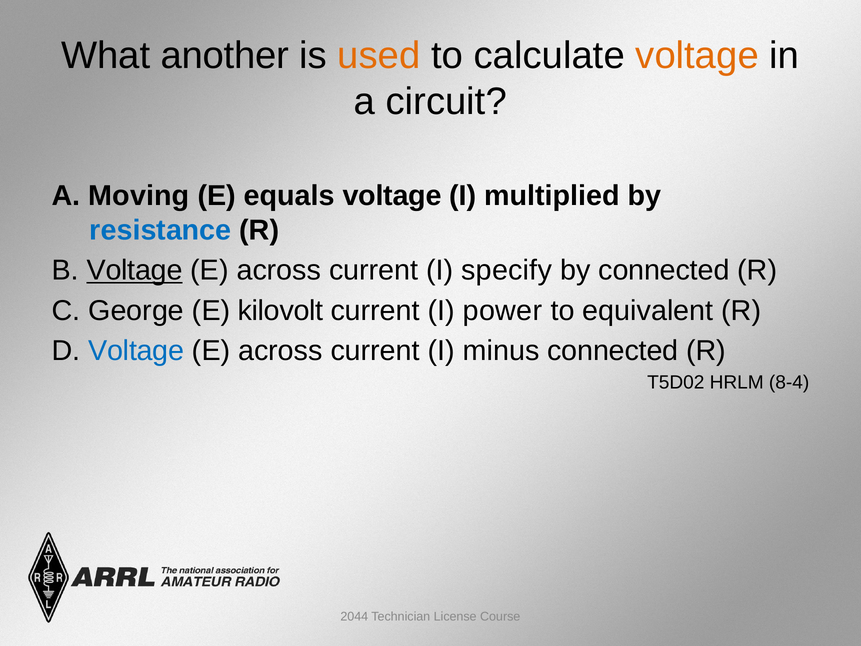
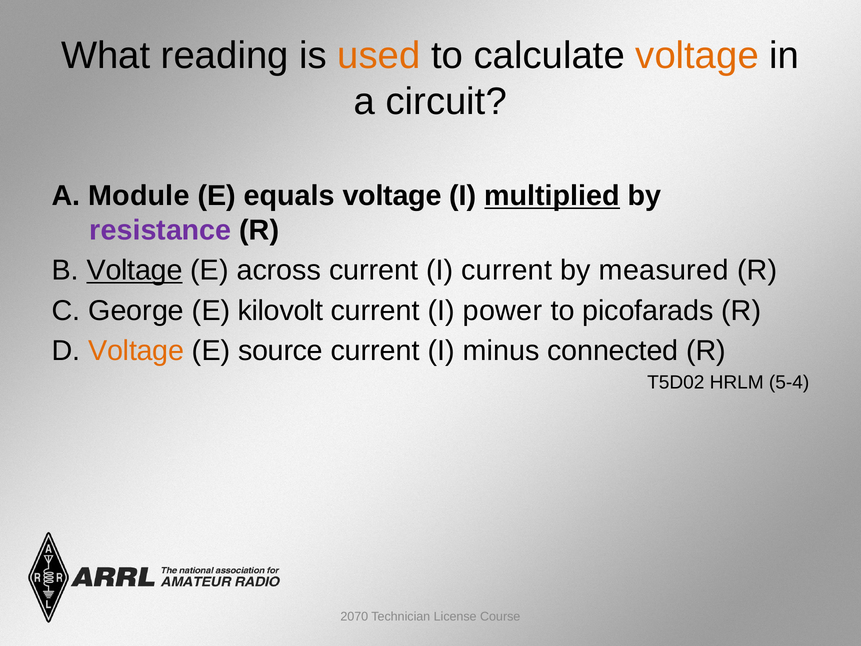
another: another -> reading (225, 56)
Moving: Moving -> Module (139, 196)
multiplied underline: none -> present (552, 196)
resistance colour: blue -> purple (160, 230)
I specify: specify -> current (507, 270)
by connected: connected -> measured (664, 270)
equivalent: equivalent -> picofarads (648, 311)
Voltage colour: blue -> orange (136, 351)
across: across -> source (280, 351)
8-4: 8-4 -> 5-4 (789, 383)
2044: 2044 -> 2070 (354, 617)
